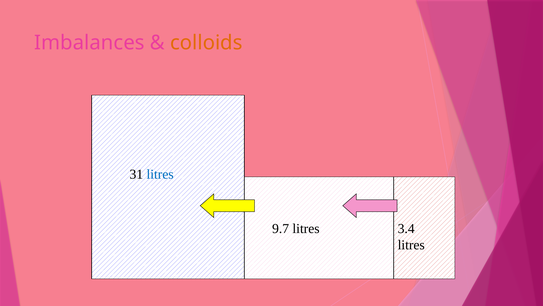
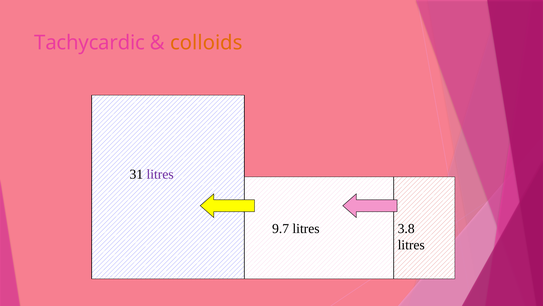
Imbalances: Imbalances -> Tachycardic (90, 43)
litres colour: blue -> purple (160, 174)
3.4: 3.4 -> 3.8 (406, 228)
